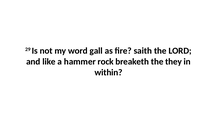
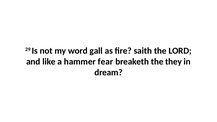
rock: rock -> fear (105, 62)
within: within -> dream (109, 73)
